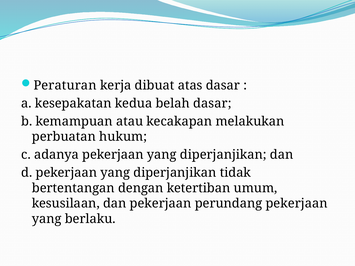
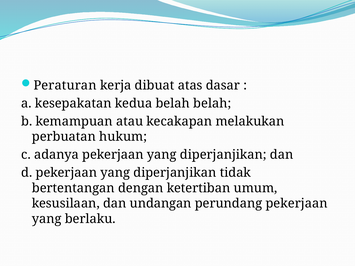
belah dasar: dasar -> belah (212, 103)
dan pekerjaan: pekerjaan -> undangan (161, 204)
